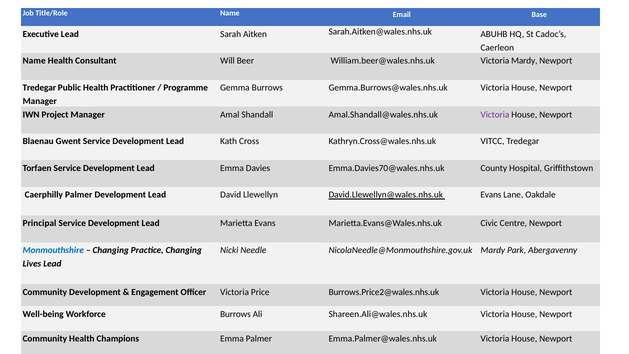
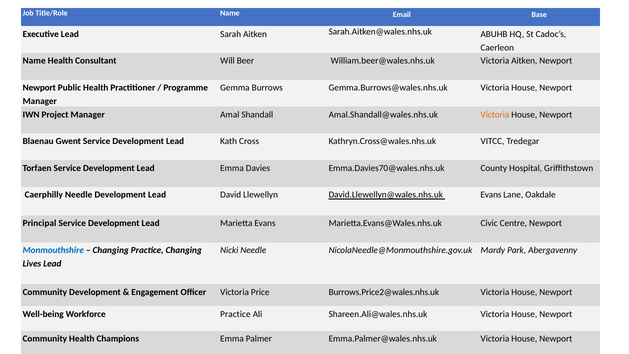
Victoria Mardy: Mardy -> Aitken (524, 61)
Tredegar: Tredegar -> Newport (39, 88)
Victoria colour: purple -> orange (495, 114)
Caerphilly Palmer: Palmer -> Needle (79, 195)
Workforce Burrows: Burrows -> Practice (235, 314)
